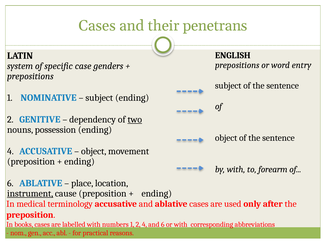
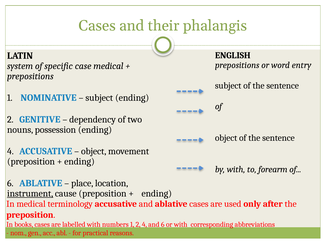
penetrans: penetrans -> phalangis (215, 26)
case genders: genders -> medical (108, 66)
two underline: present -> none (135, 120)
